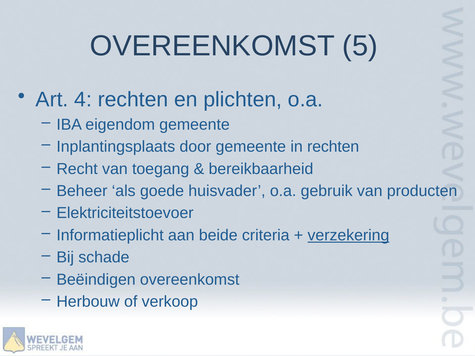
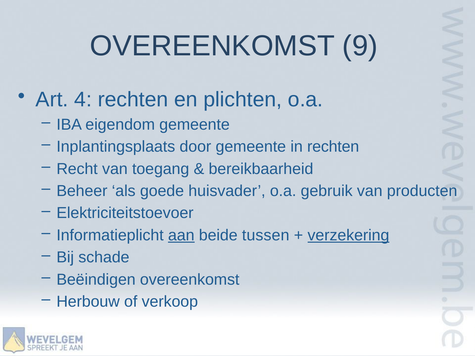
5: 5 -> 9 (360, 46)
aan underline: none -> present (181, 235)
criteria: criteria -> tussen (266, 235)
